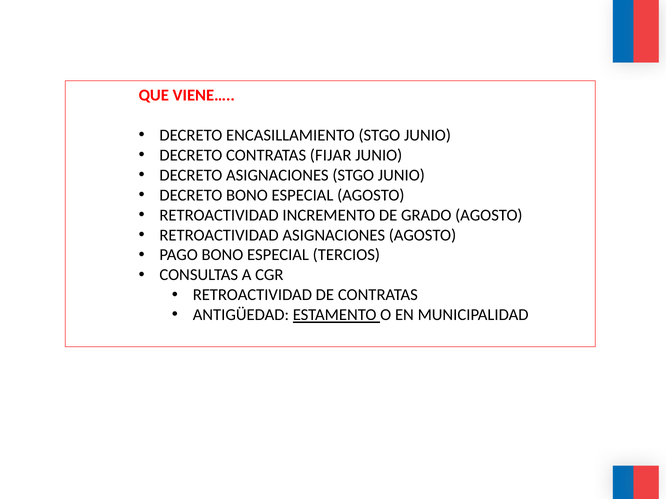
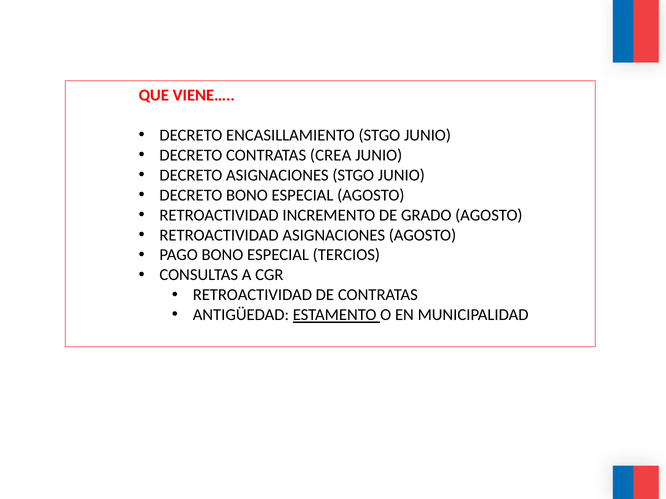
FIJAR: FIJAR -> CREA (331, 155)
